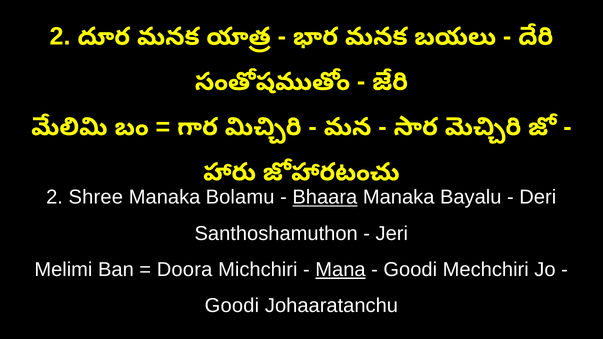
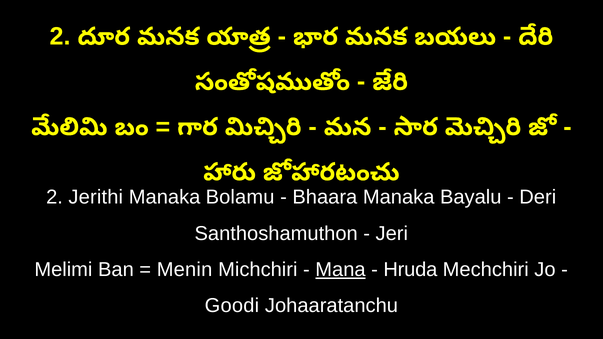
Shree: Shree -> Jerithi (96, 197)
Bhaara underline: present -> none (325, 197)
Doora: Doora -> Menin (185, 270)
Goodi: Goodi -> Hruda (410, 270)
